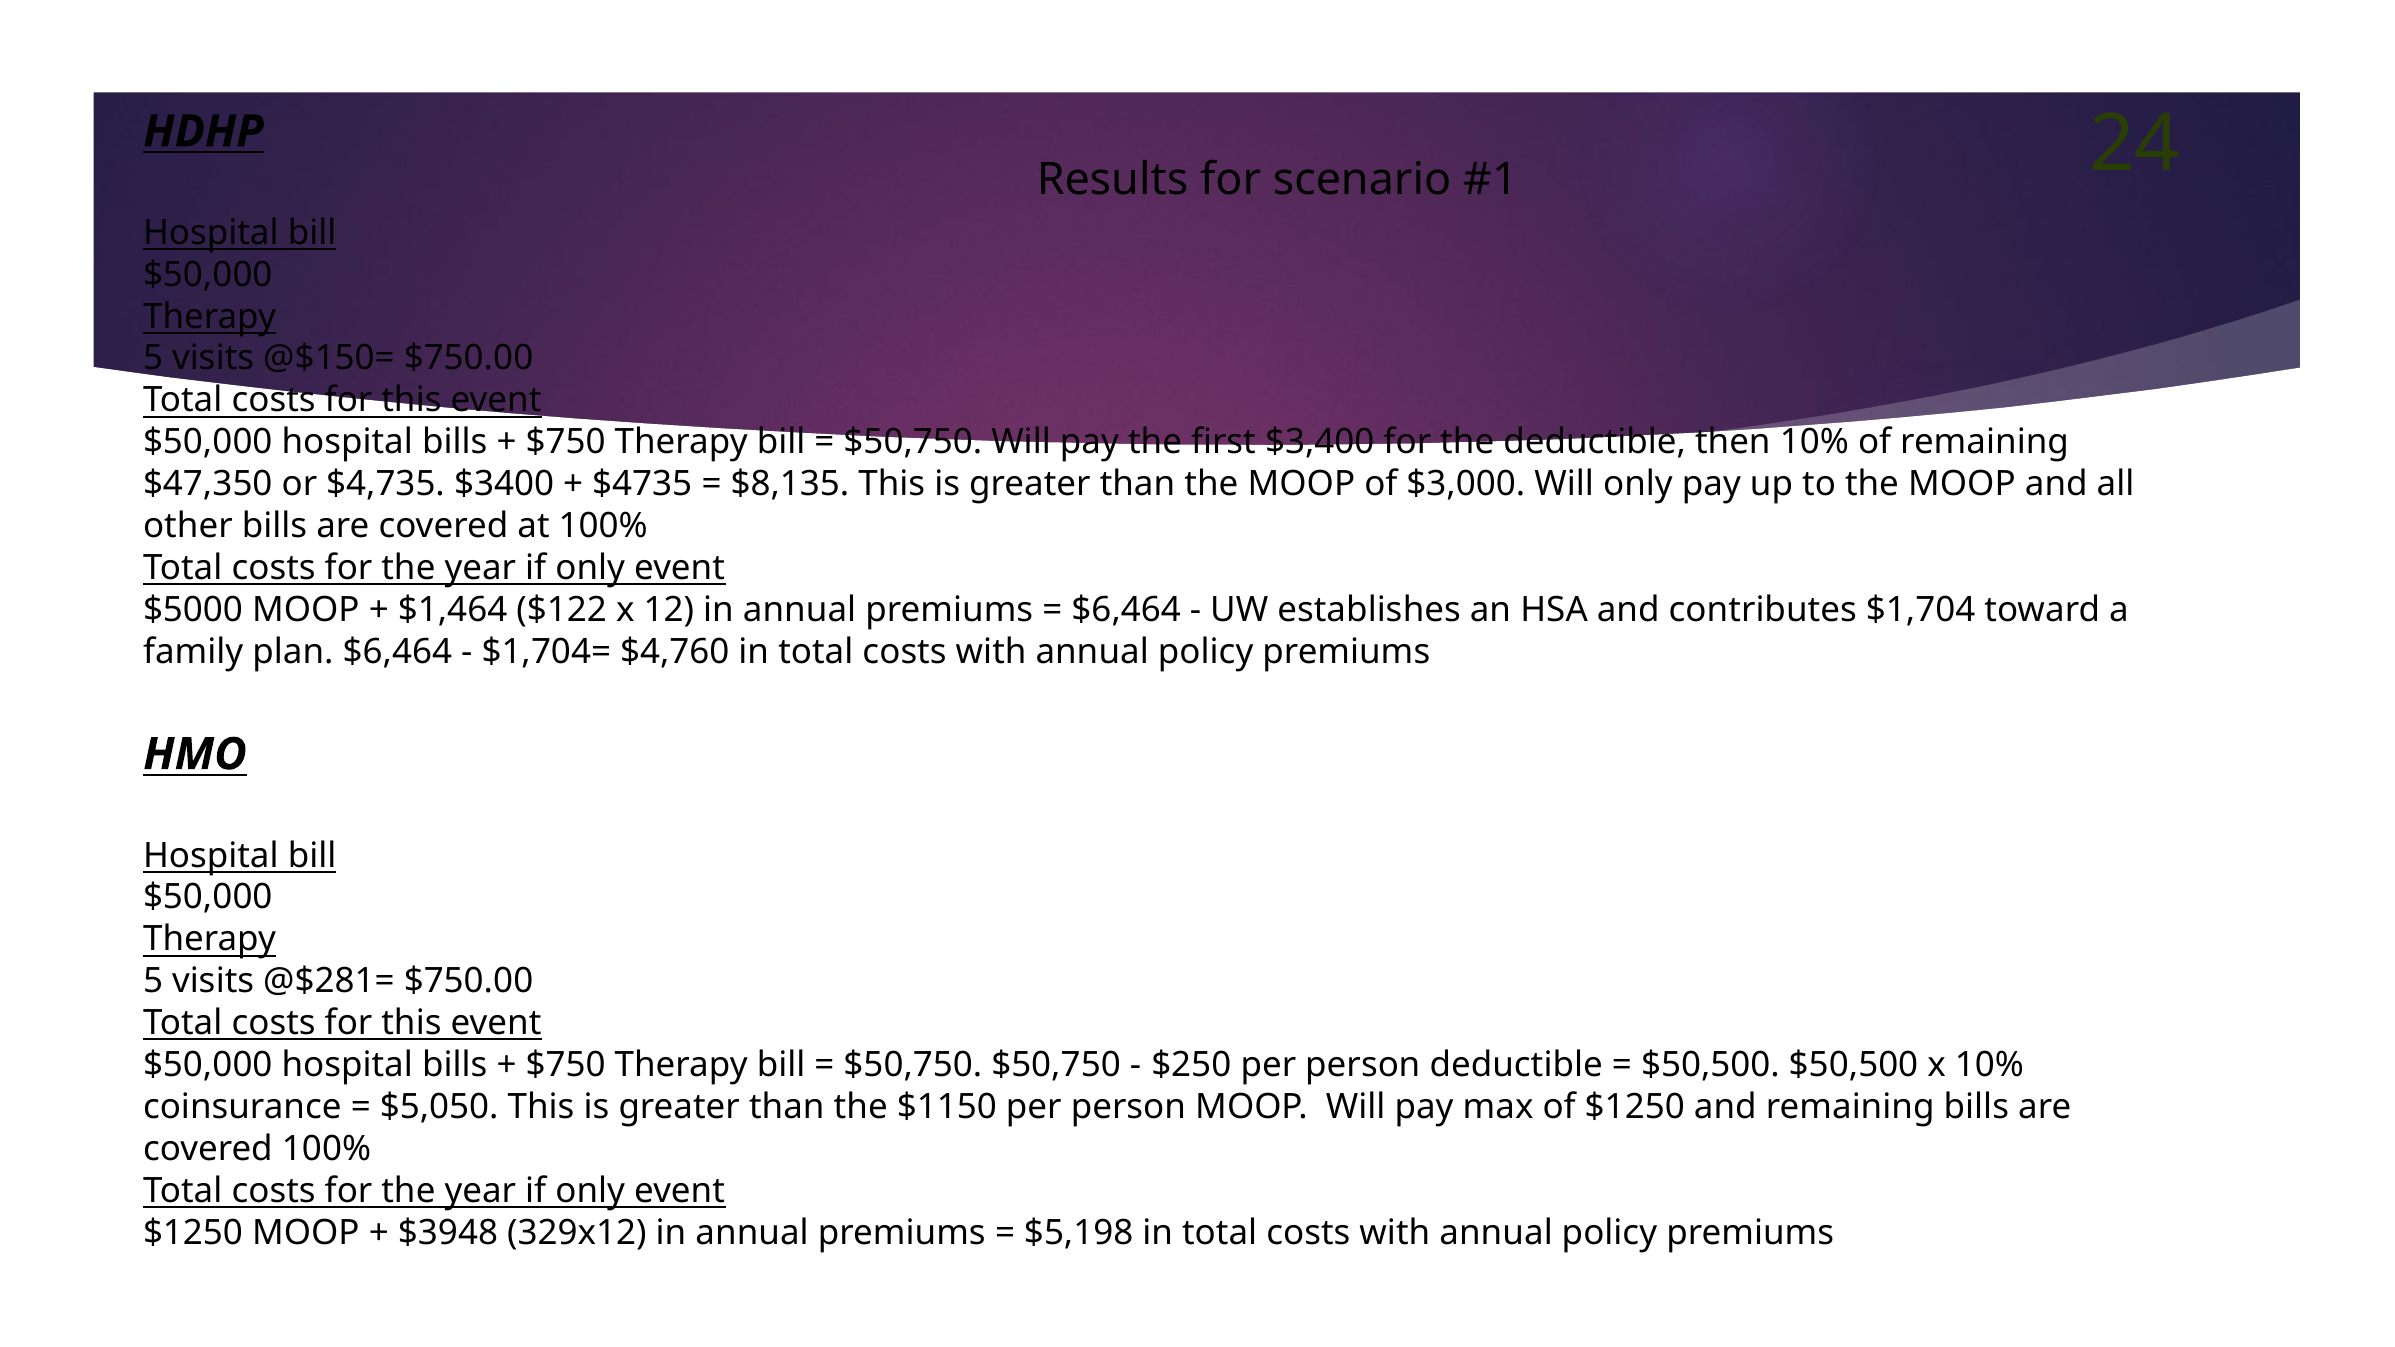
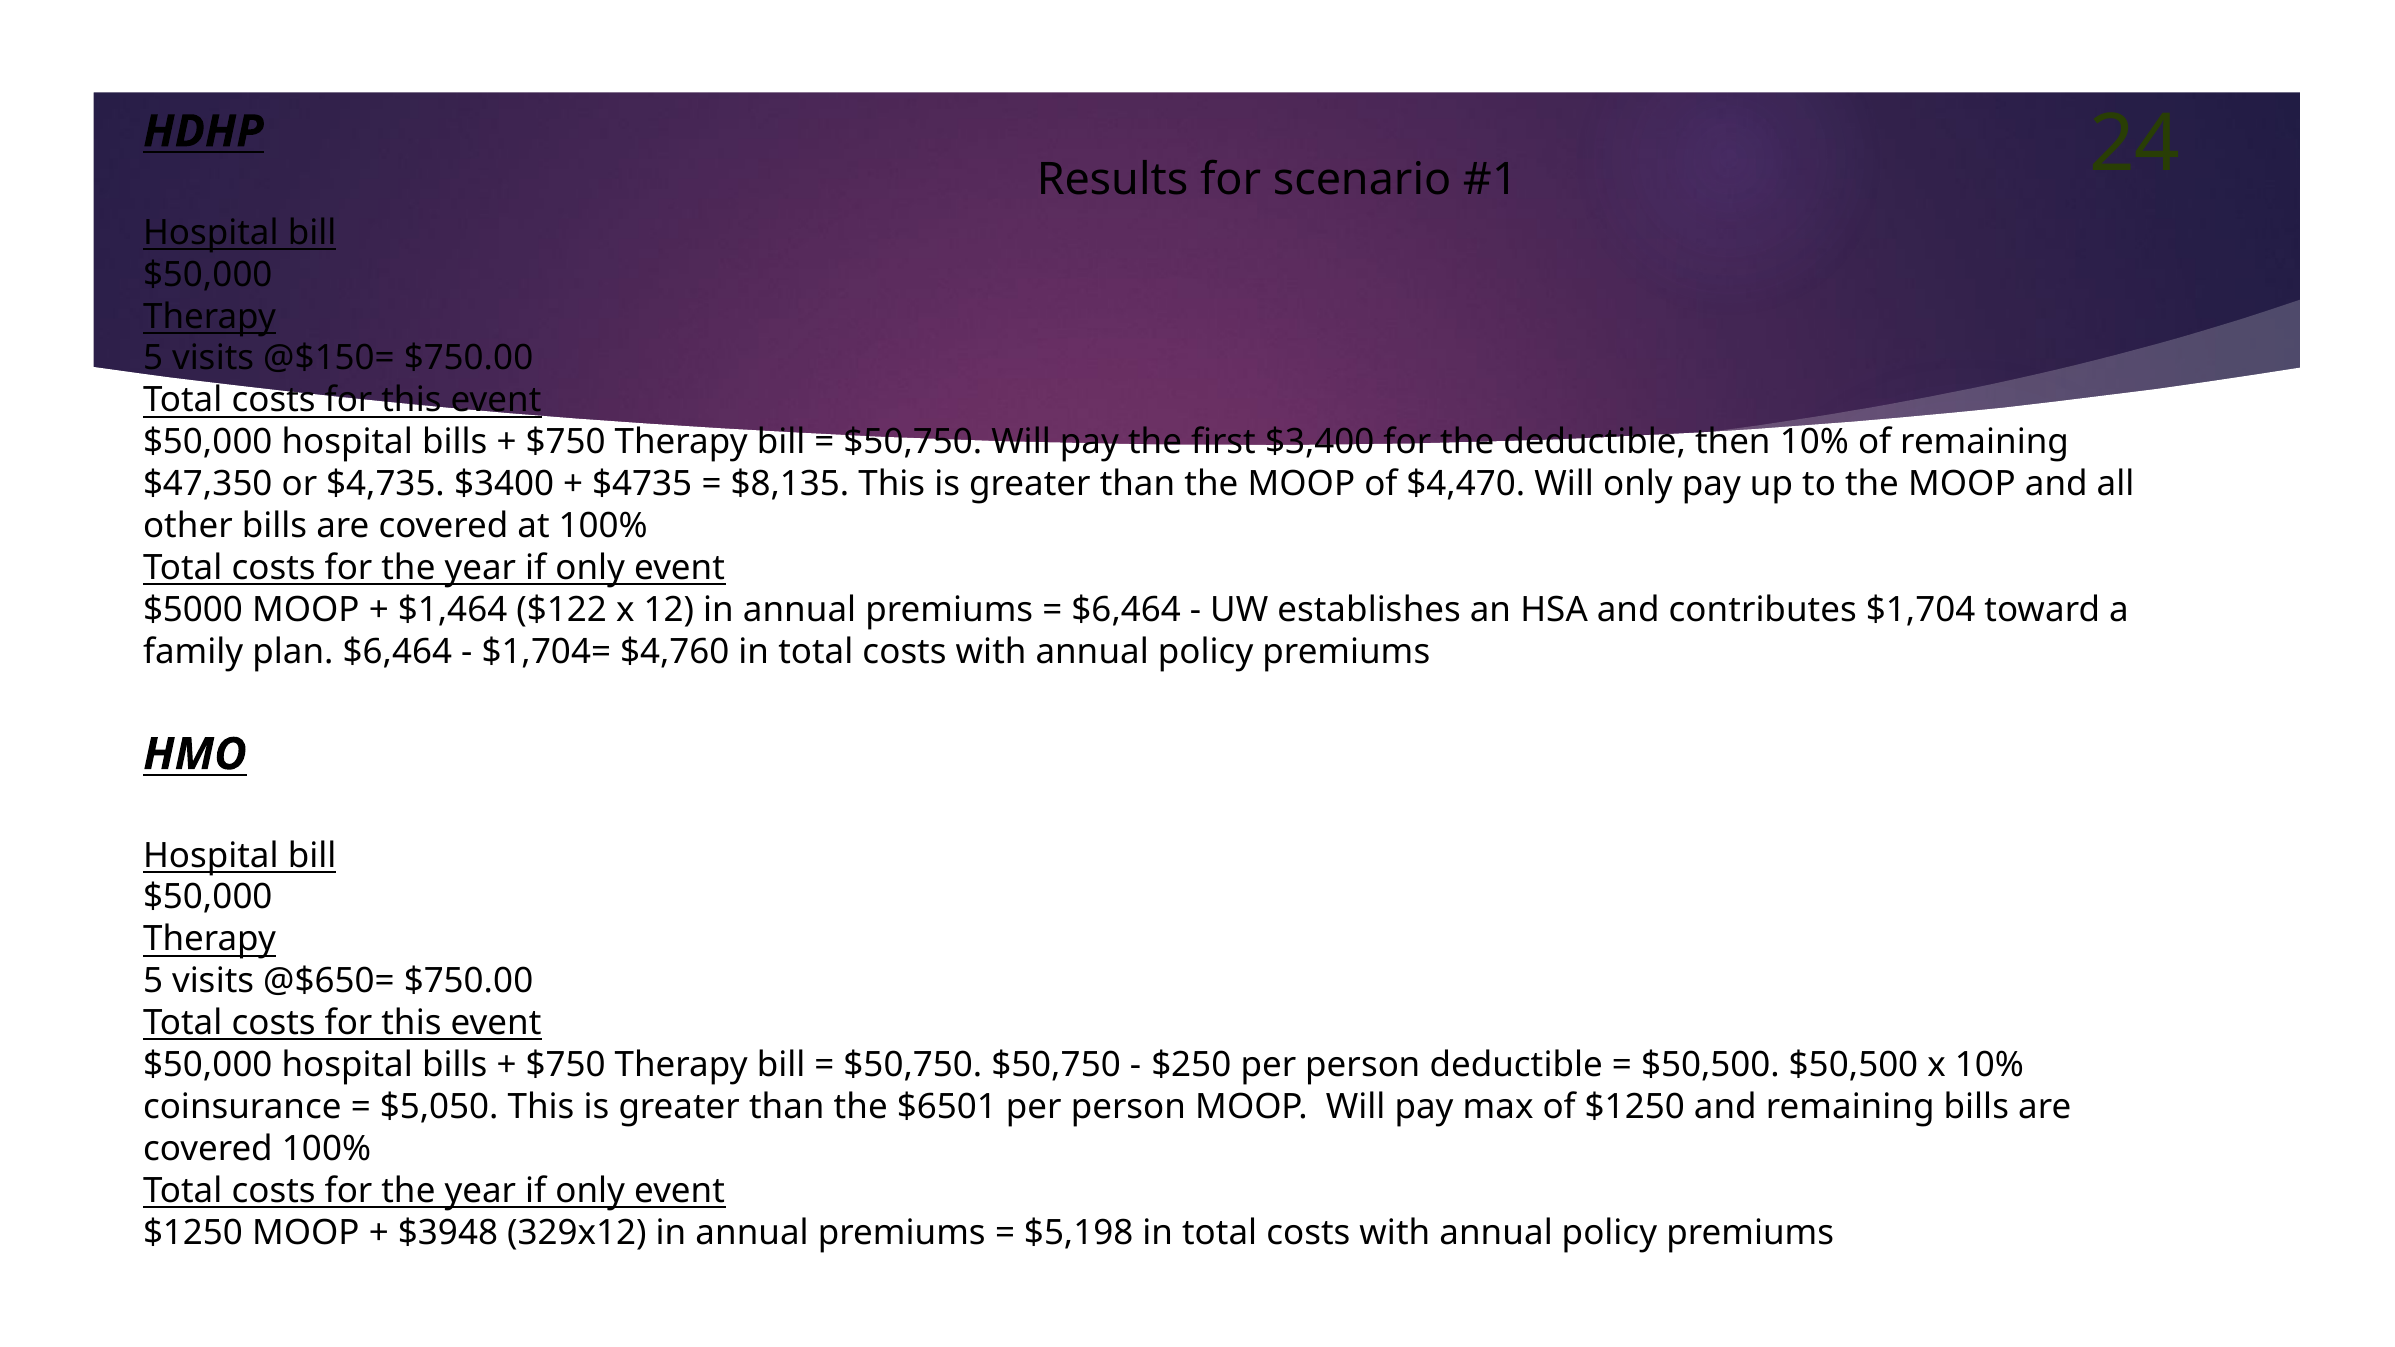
$3,000: $3,000 -> $4,470 (1466, 484)
@$281=: @$281= -> @$650= (329, 981)
$1150: $1150 -> $6501 (947, 1107)
